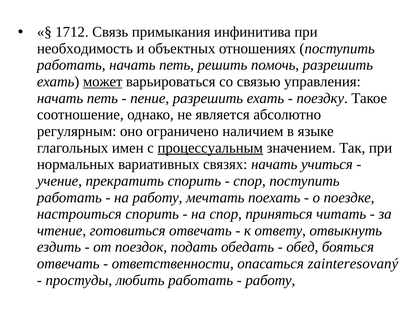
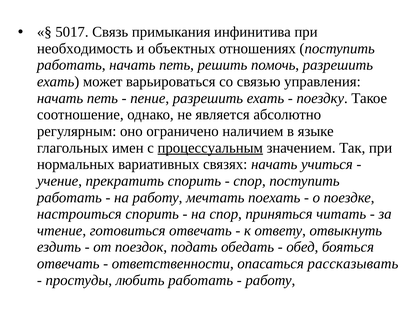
1712: 1712 -> 5017 (72, 32)
может underline: present -> none (103, 81)
zainteresovaný: zainteresovaný -> рассказывать (353, 263)
